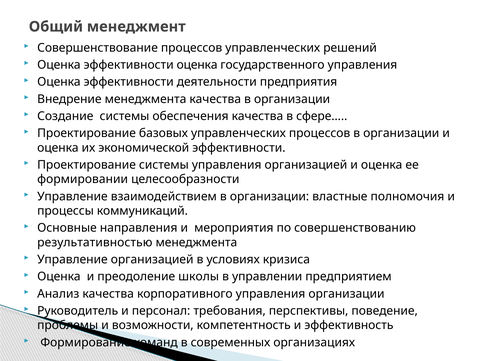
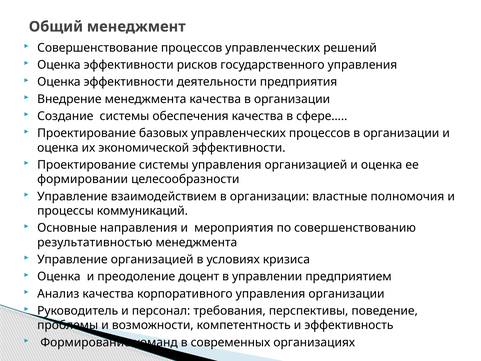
эффективности оценка: оценка -> рисков (197, 65)
школы: школы -> доцент (199, 276)
